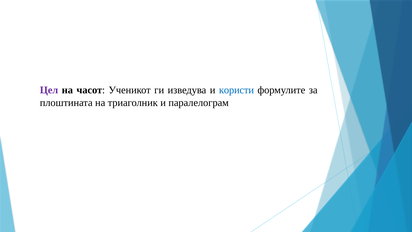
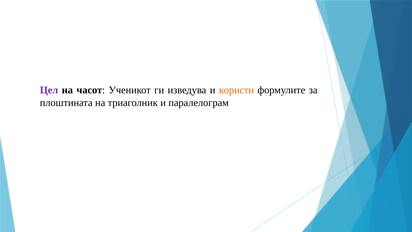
користи colour: blue -> orange (236, 90)
